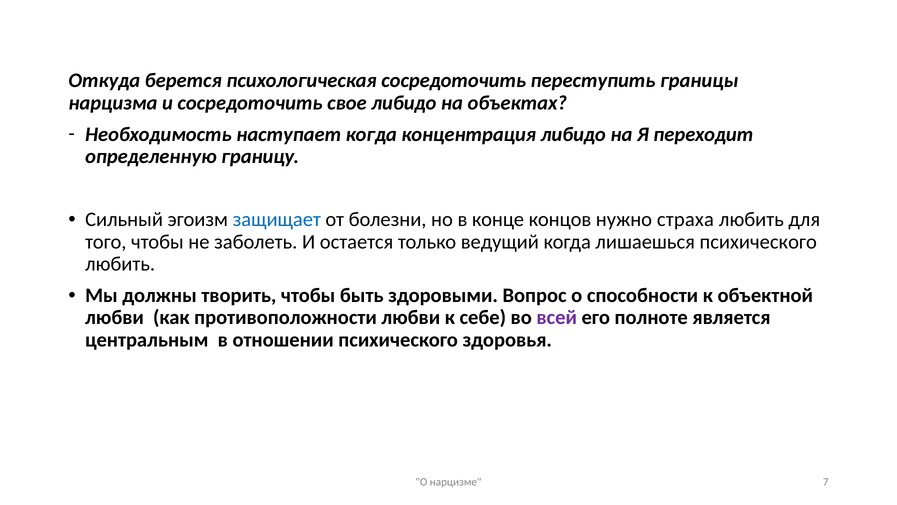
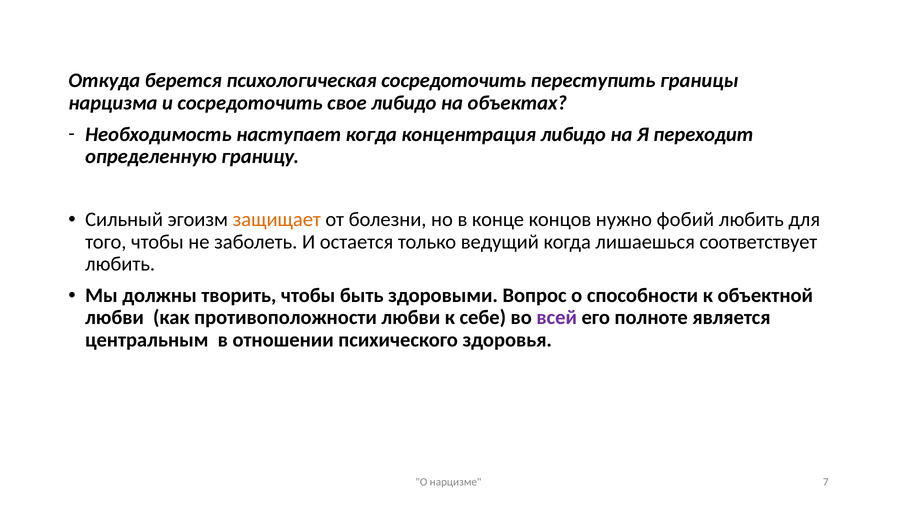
защищает colour: blue -> orange (277, 219)
страха: страха -> фобий (685, 219)
лишаешься психического: психического -> соответствует (758, 242)
